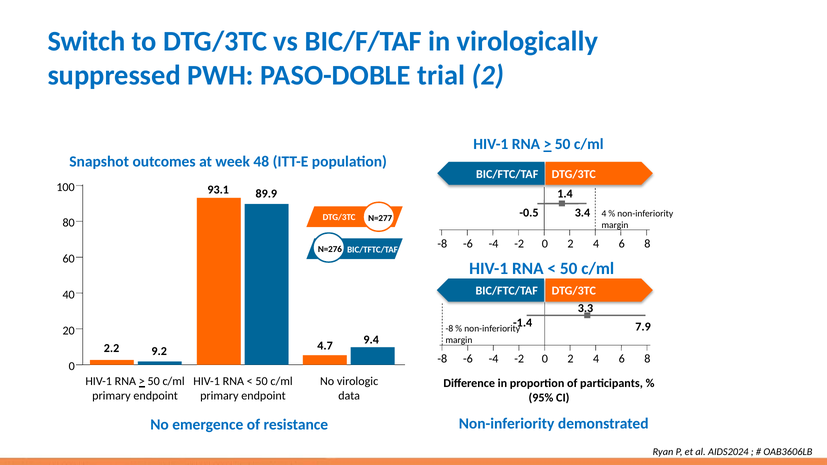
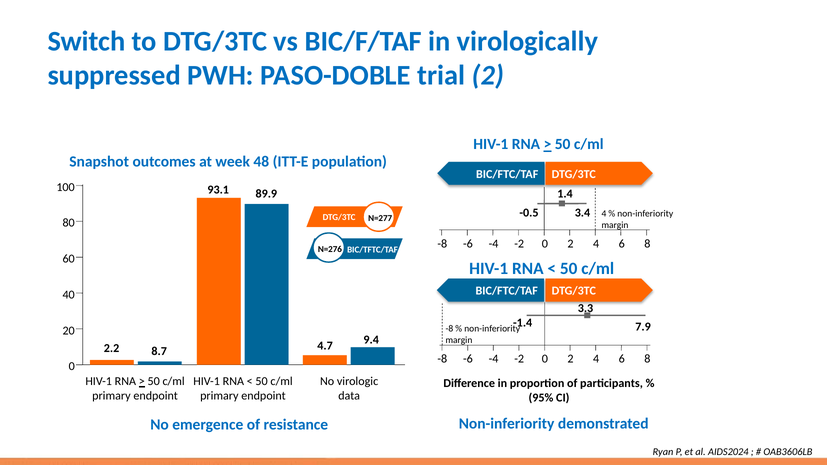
9.2: 9.2 -> 8.7 (159, 352)
